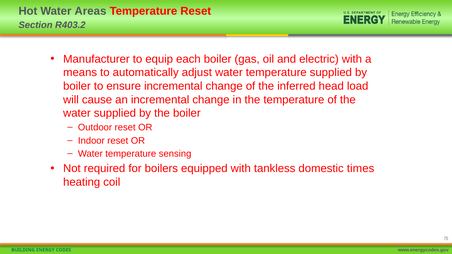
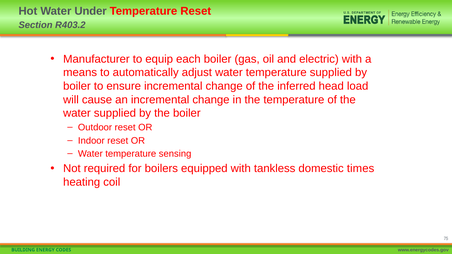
Areas: Areas -> Under (91, 11)
